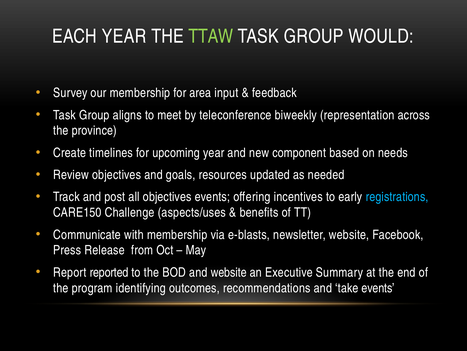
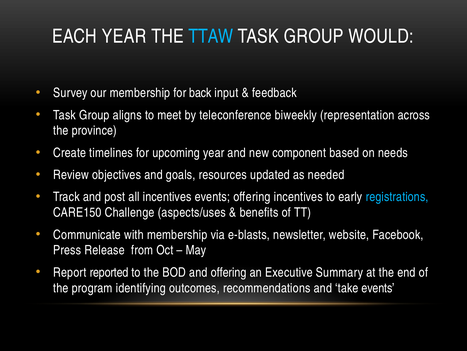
TTAW colour: light green -> light blue (211, 36)
area: area -> back (200, 93)
all objectives: objectives -> incentives (167, 197)
and website: website -> offering (229, 272)
